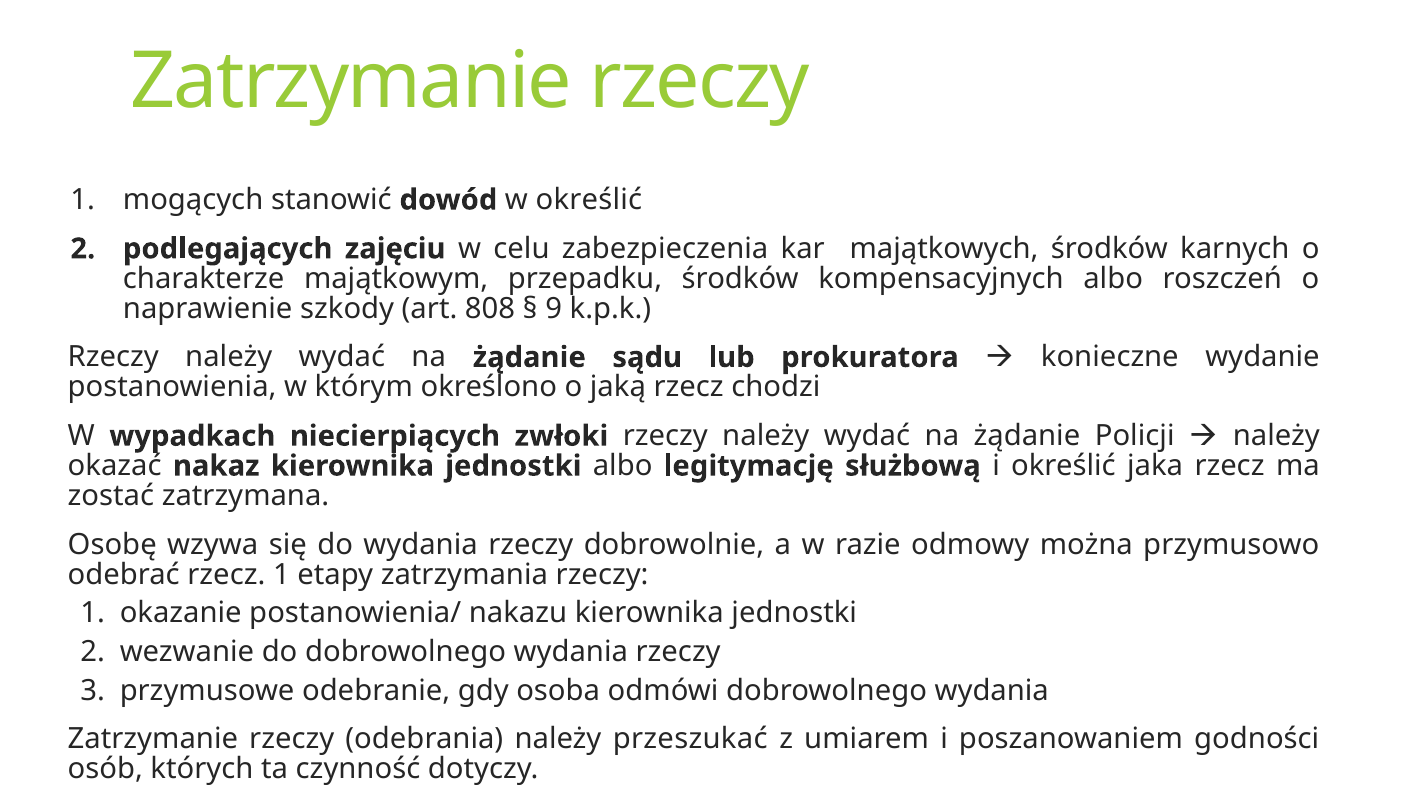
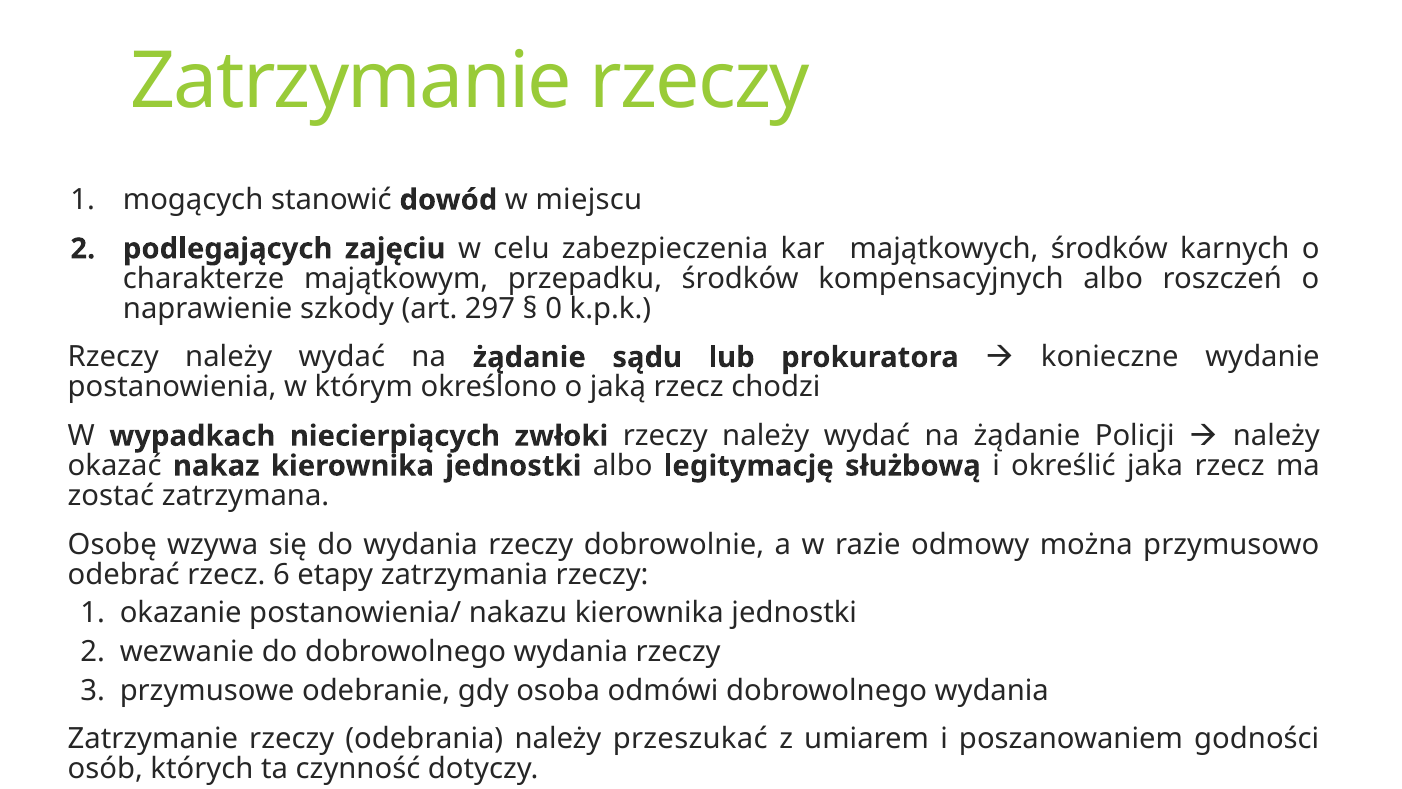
w określić: określić -> miejscu (589, 200)
808: 808 -> 297 (490, 308)
9: 9 -> 0 (554, 308)
rzecz 1: 1 -> 6 (281, 574)
